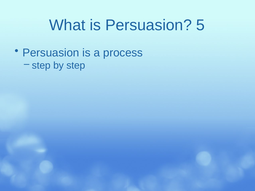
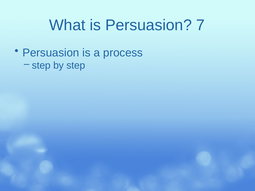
5: 5 -> 7 (201, 25)
